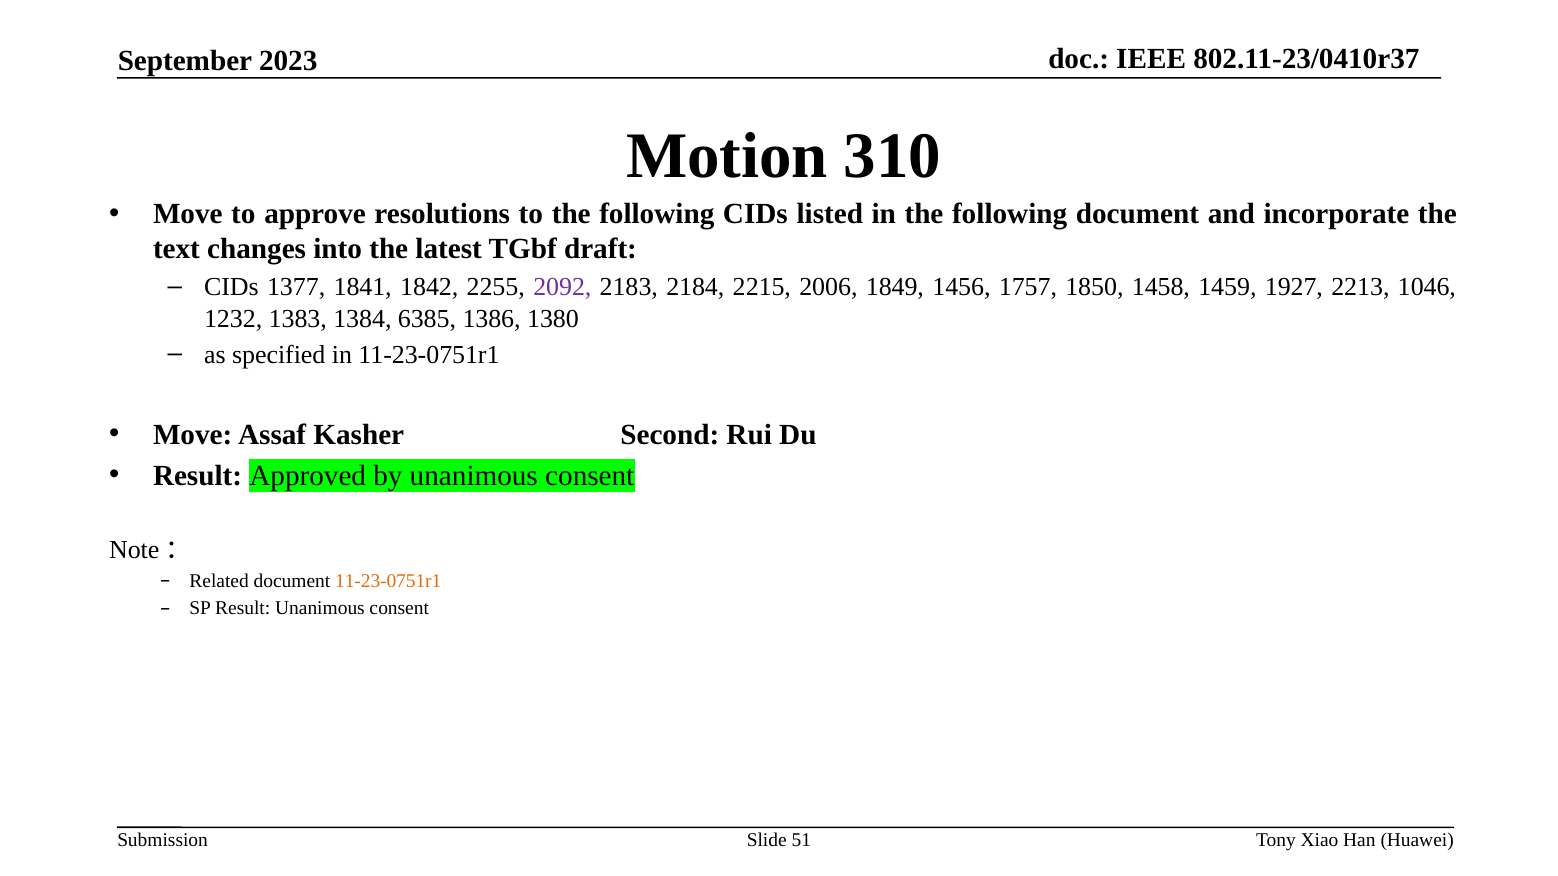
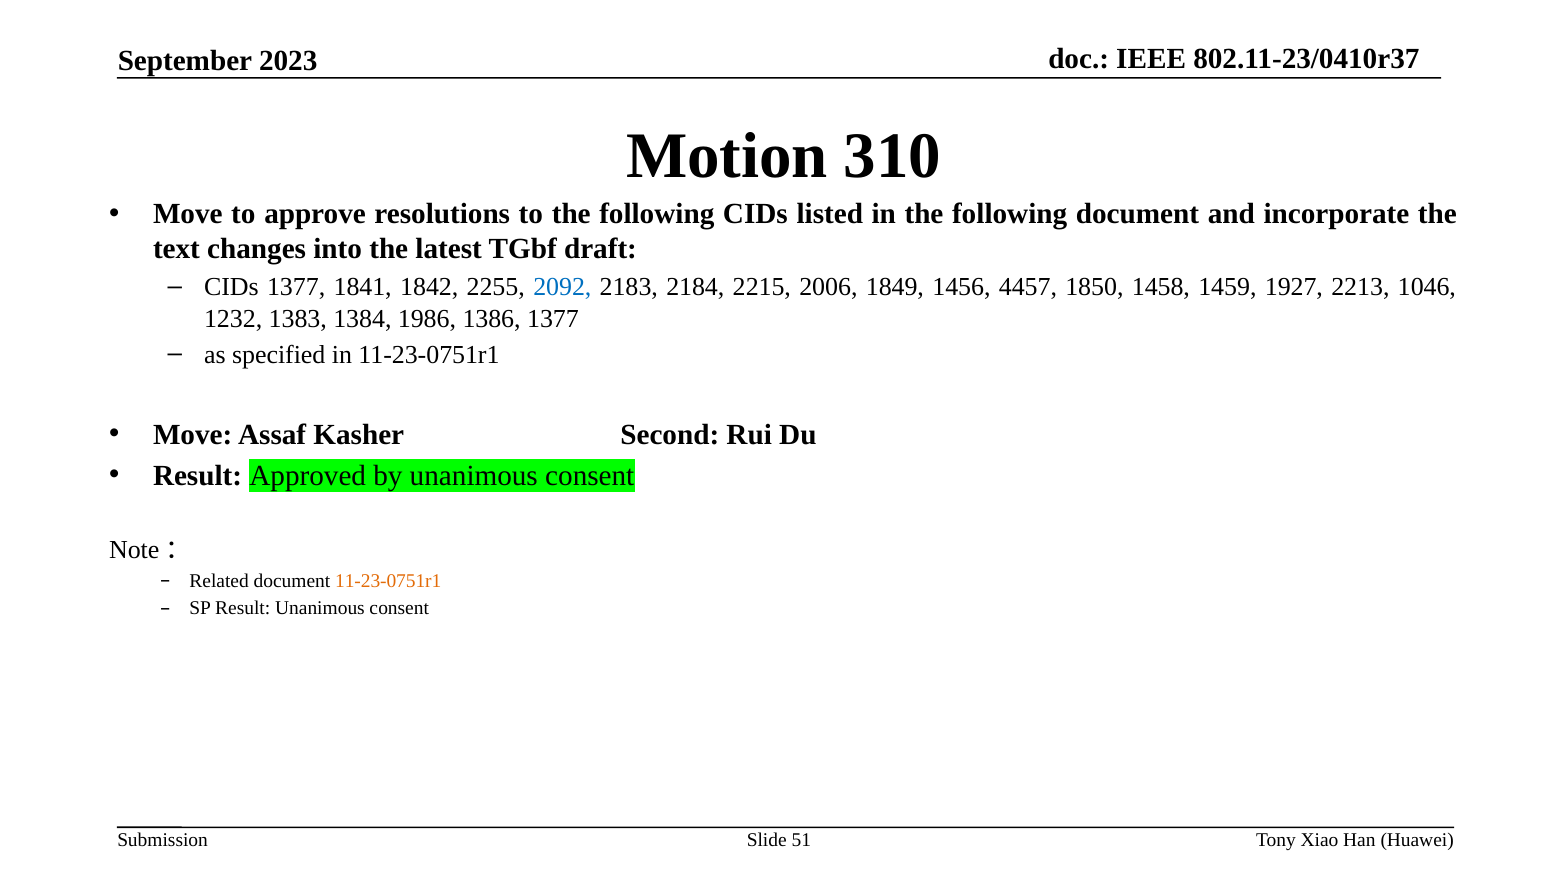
2092 colour: purple -> blue (562, 287)
1757: 1757 -> 4457 (1028, 287)
6385: 6385 -> 1986 (427, 319)
1386 1380: 1380 -> 1377 (553, 319)
